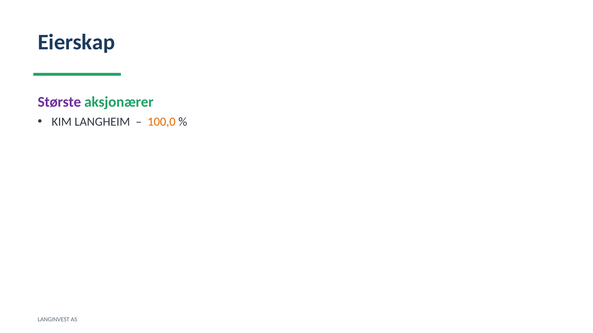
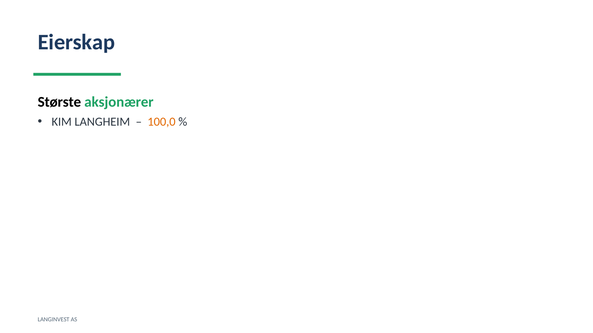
Største colour: purple -> black (59, 102)
